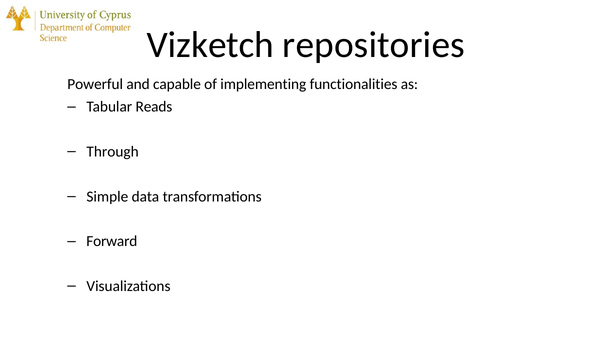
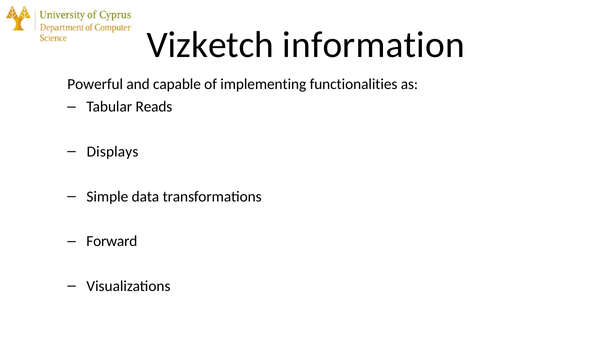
repositories: repositories -> information (374, 45)
Through: Through -> Displays (113, 152)
